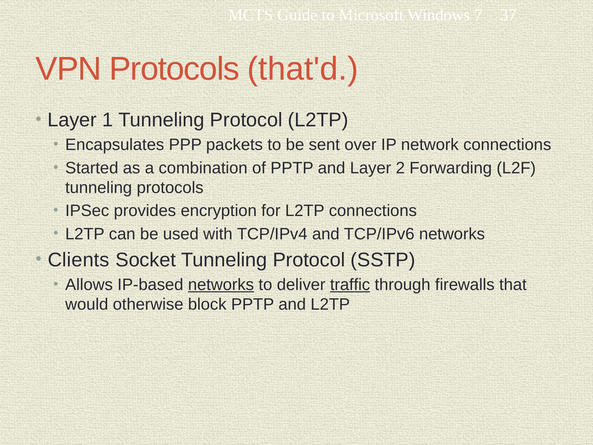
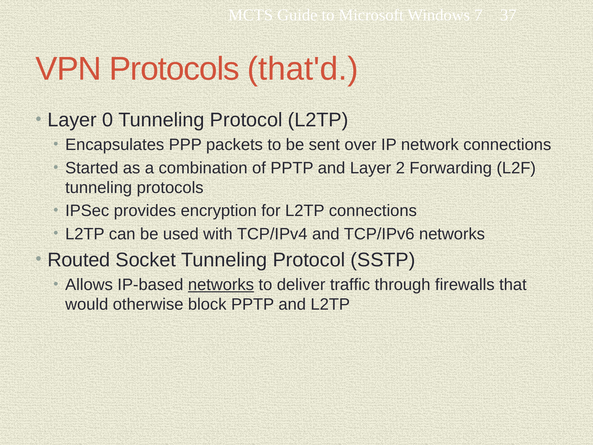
1: 1 -> 0 (108, 120)
Clients: Clients -> Routed (79, 260)
traffic underline: present -> none (350, 285)
